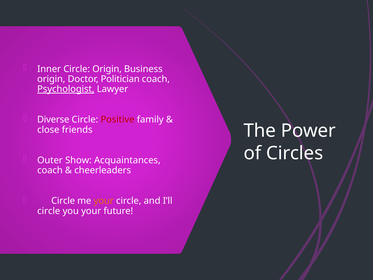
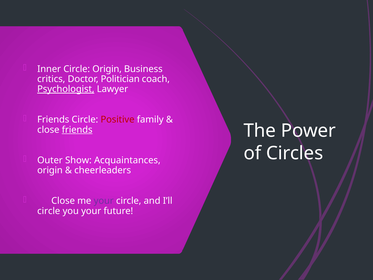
origin: origin -> critics (51, 79)
Diverse: Diverse -> Friends (53, 120)
friends underline: none -> present (77, 130)
coach: coach -> origin (50, 170)
Circle: Circle -> Close (63, 201)
your colour: orange -> purple (104, 201)
